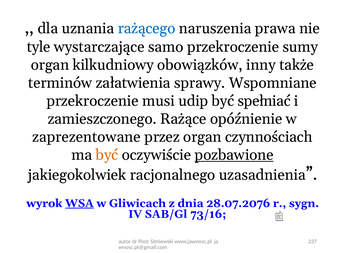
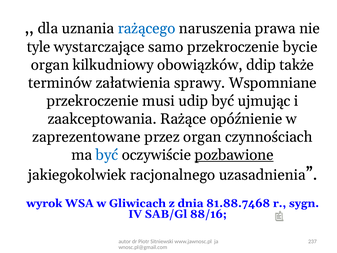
sumy: sumy -> bycie (300, 47)
inny: inny -> ddip (261, 65)
spełniać: spełniać -> ujmując (264, 101)
zamieszczonego: zamieszczonego -> zaakceptowania (102, 119)
być colour: orange -> blue (107, 155)
WSA underline: present -> none (79, 203)
28.07.2076: 28.07.2076 -> 81.88.7468 (238, 203)
73/16: 73/16 -> 88/16 (208, 214)
